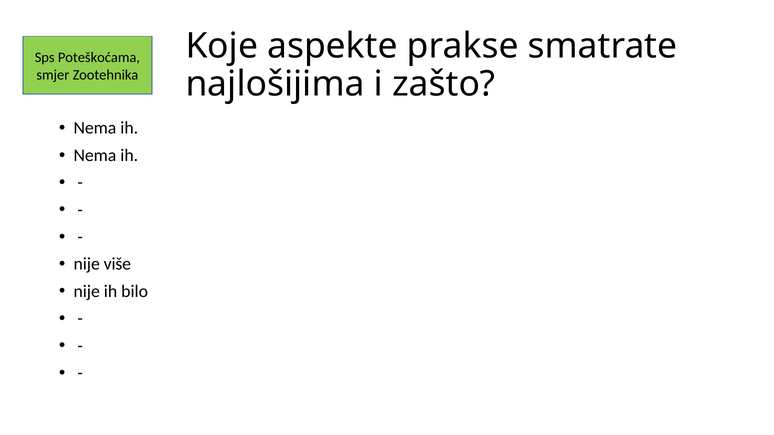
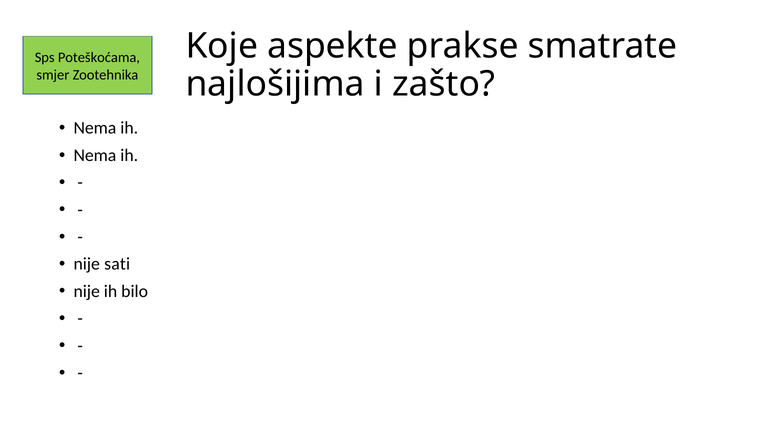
više: više -> sati (117, 264)
